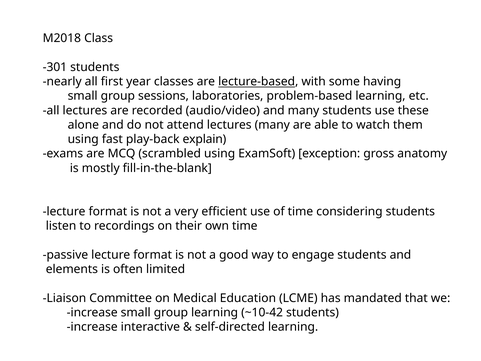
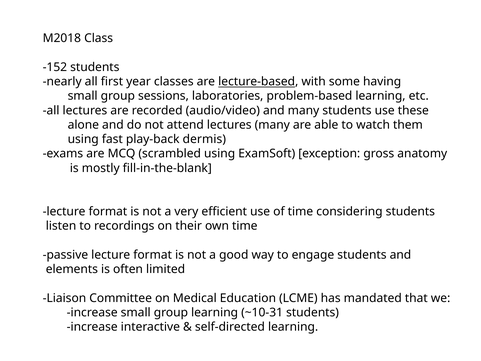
-301: -301 -> -152 (55, 67)
explain: explain -> dermis (204, 139)
~10-42: ~10-42 -> ~10-31 (262, 312)
